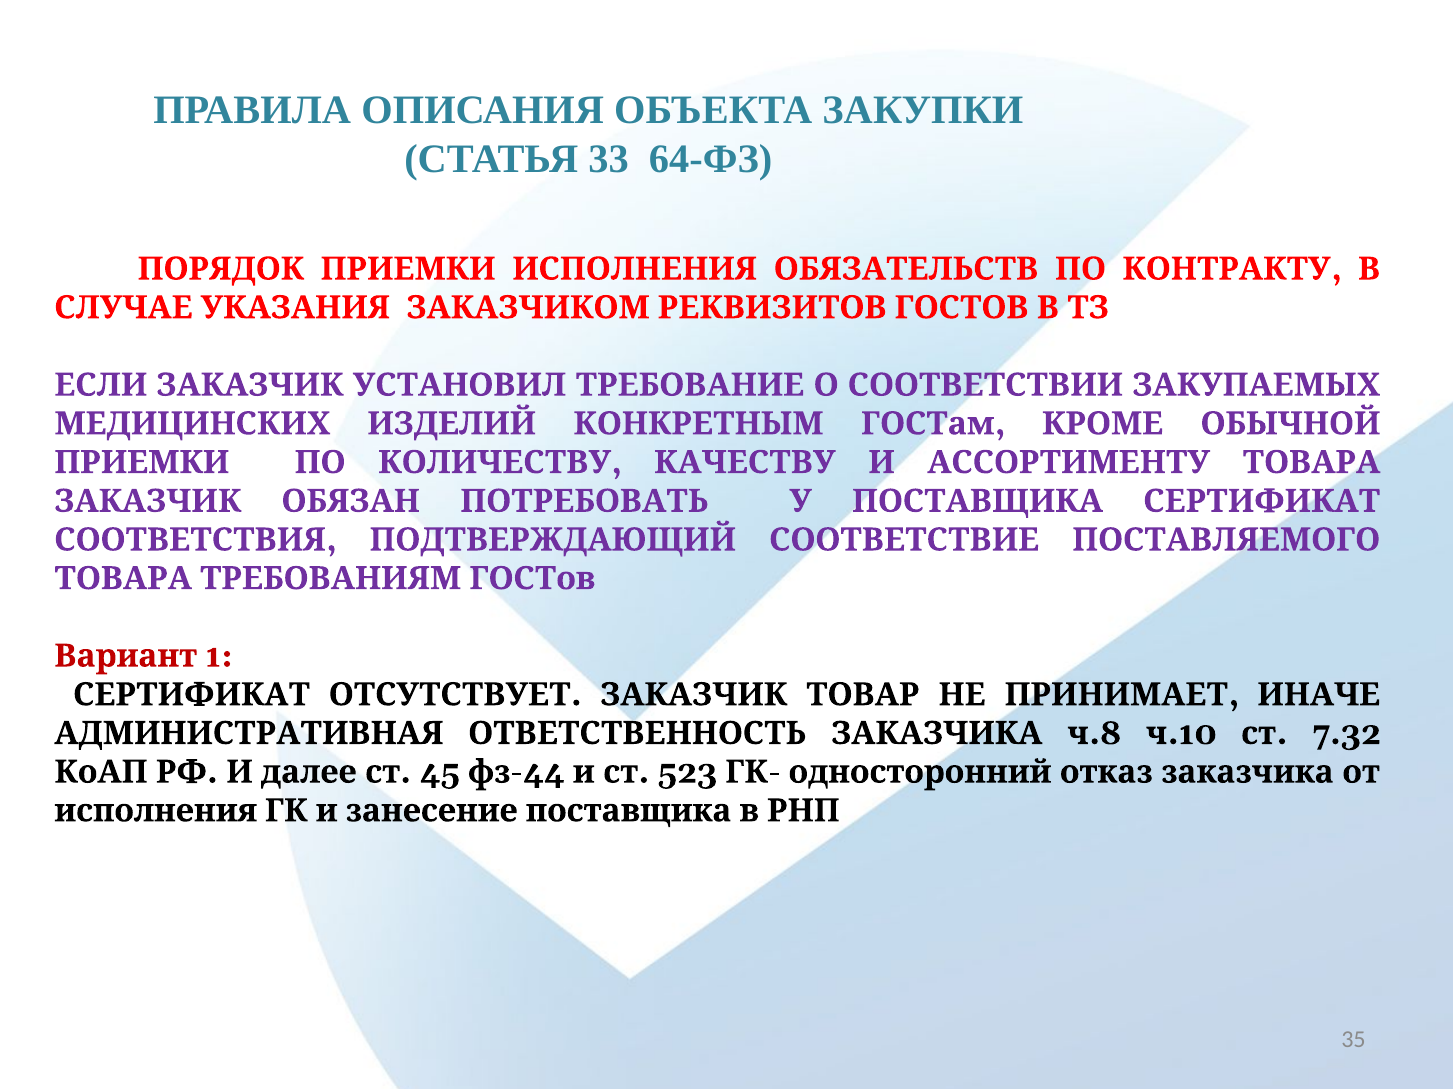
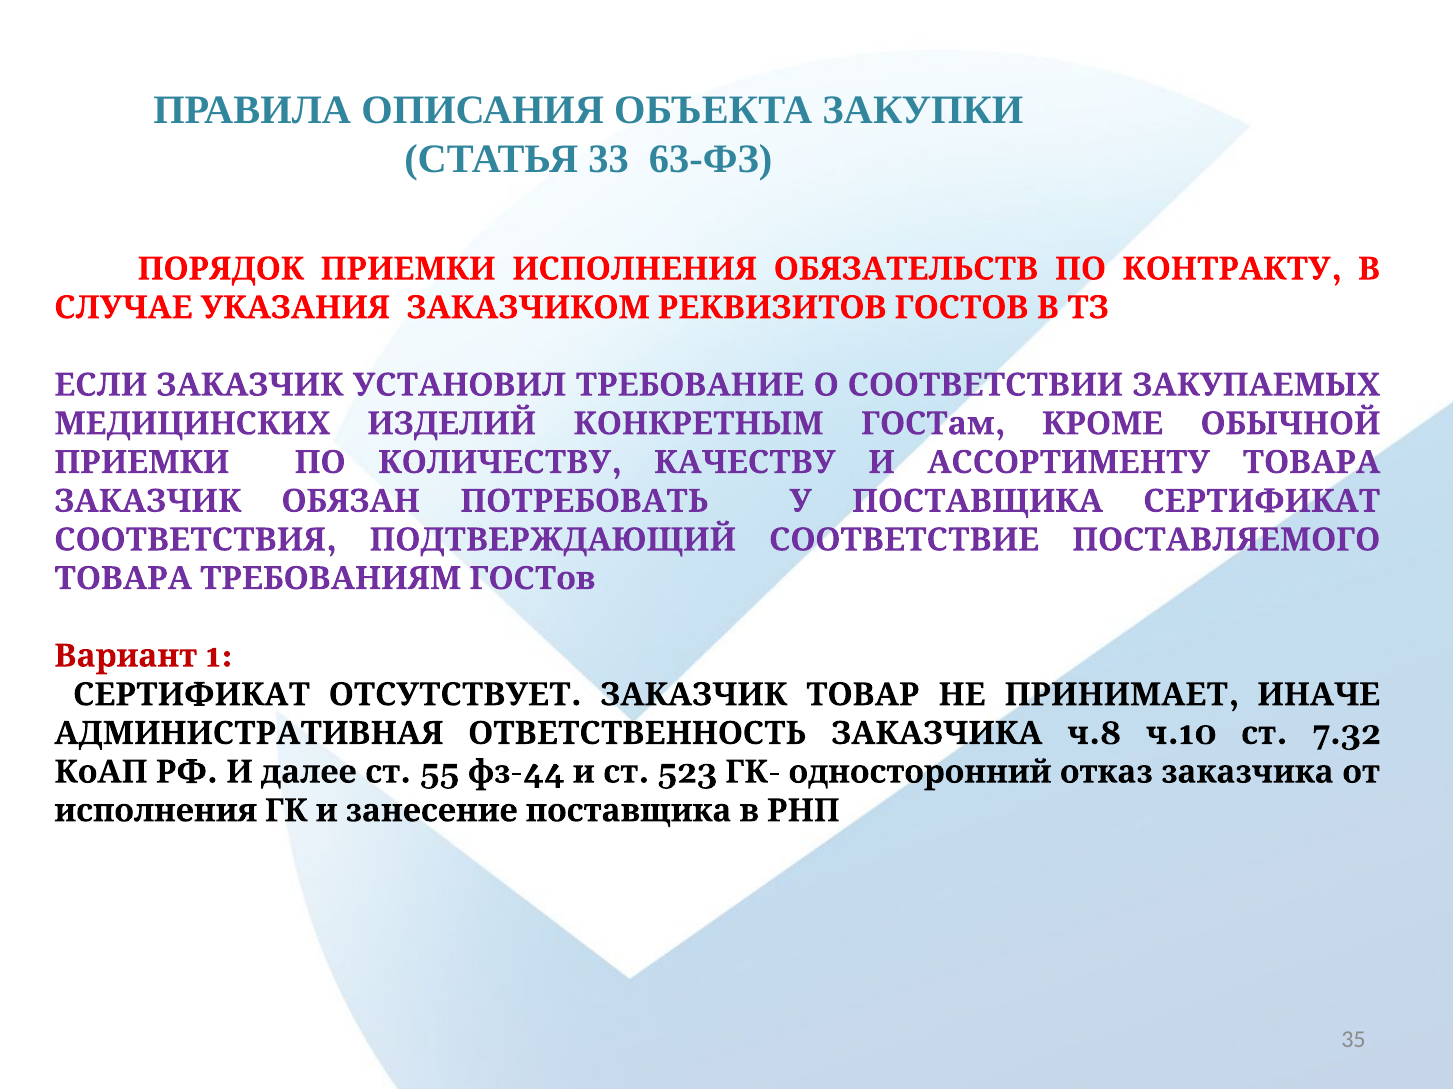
64-ФЗ: 64-ФЗ -> 63-ФЗ (711, 159)
45: 45 -> 55 (440, 773)
